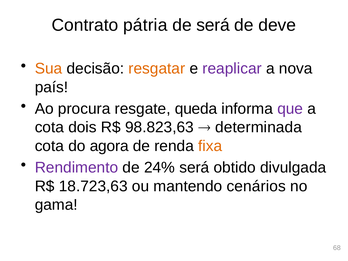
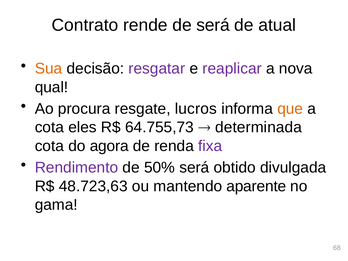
pátria: pátria -> rende (145, 25)
deve: deve -> atual (277, 25)
resgatar colour: orange -> purple (157, 69)
país: país -> qual (52, 87)
queda: queda -> lucros (196, 109)
que colour: purple -> orange (290, 109)
dois: dois -> eles (82, 127)
98.823,63: 98.823,63 -> 64.755,73 (159, 127)
fixa colour: orange -> purple (210, 146)
24%: 24% -> 50% (160, 168)
18.723,63: 18.723,63 -> 48.723,63 (93, 186)
cenários: cenários -> aparente (256, 186)
